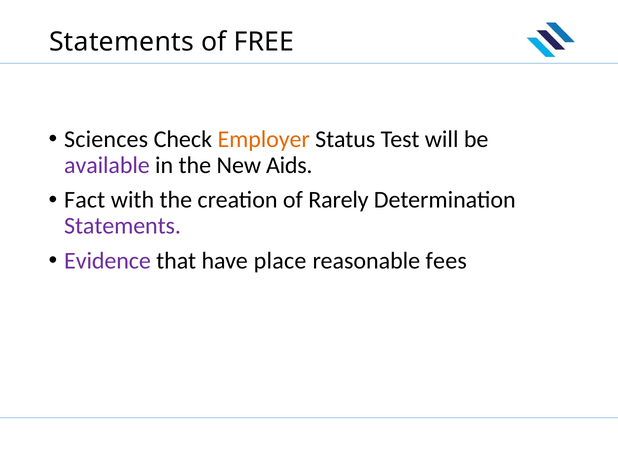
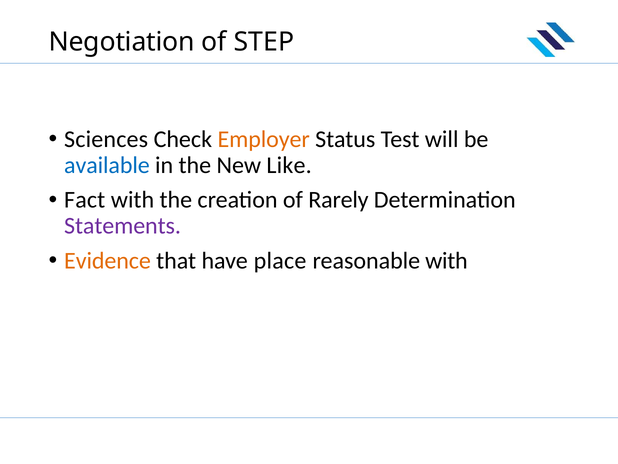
Statements: Statements -> Negotiation (122, 42)
FREE: FREE -> STEP (264, 42)
available colour: purple -> blue (107, 165)
Aids: Aids -> Like (289, 165)
Evidence colour: purple -> orange (107, 260)
reasonable fees: fees -> with (446, 260)
